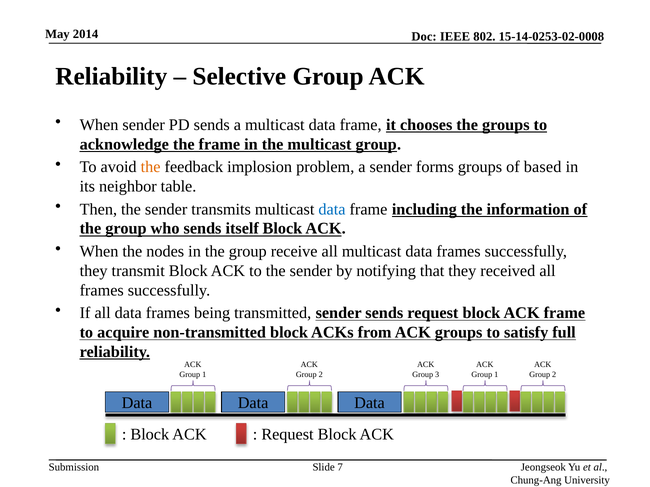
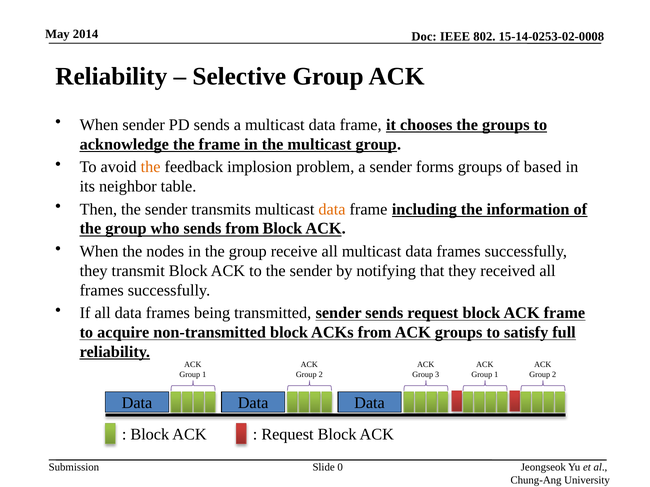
data colour: blue -> orange (332, 209)
sends itself: itself -> from (242, 229)
7: 7 -> 0 (340, 468)
